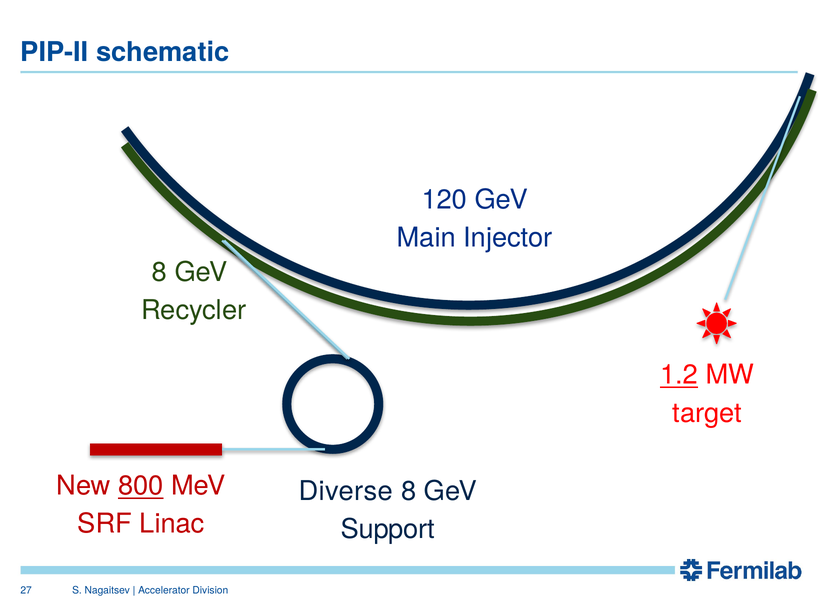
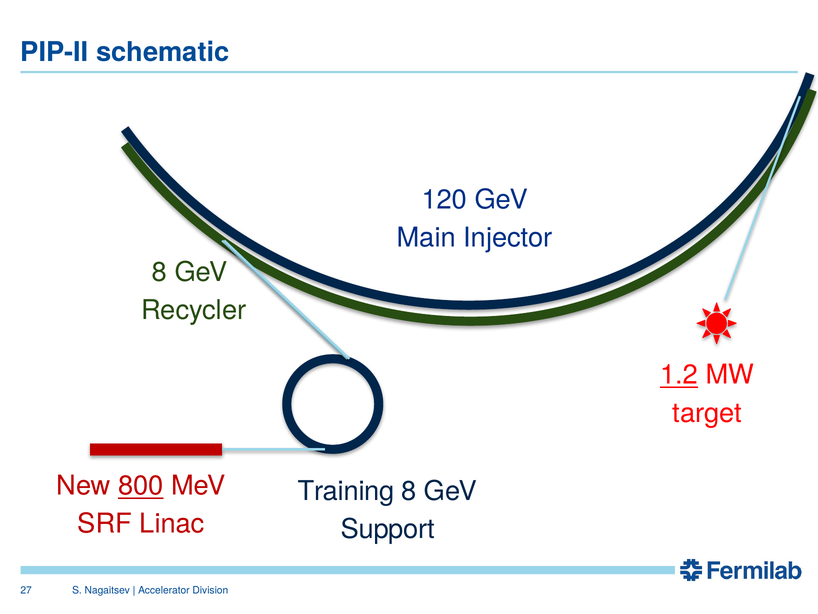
Diverse: Diverse -> Training (346, 491)
